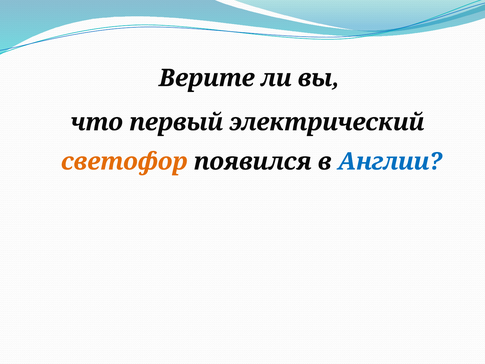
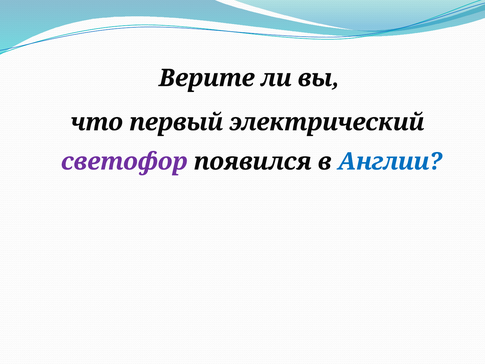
светофор colour: orange -> purple (124, 161)
